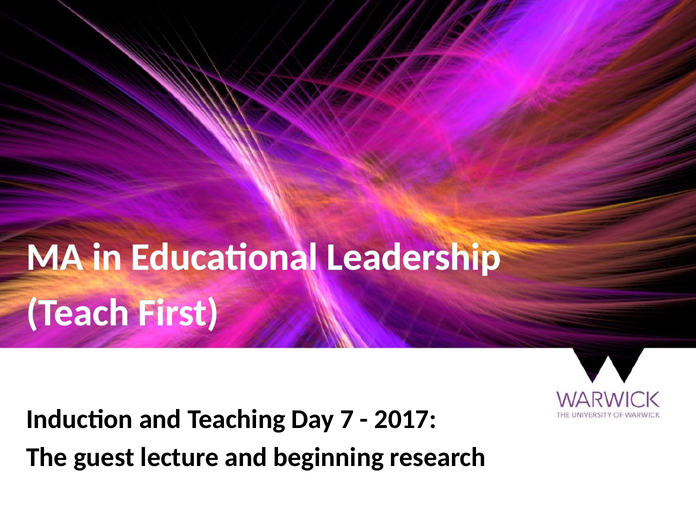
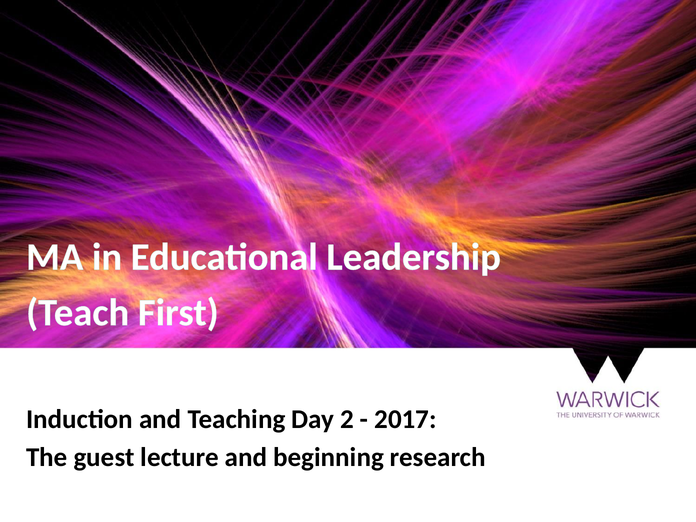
7: 7 -> 2 (347, 419)
